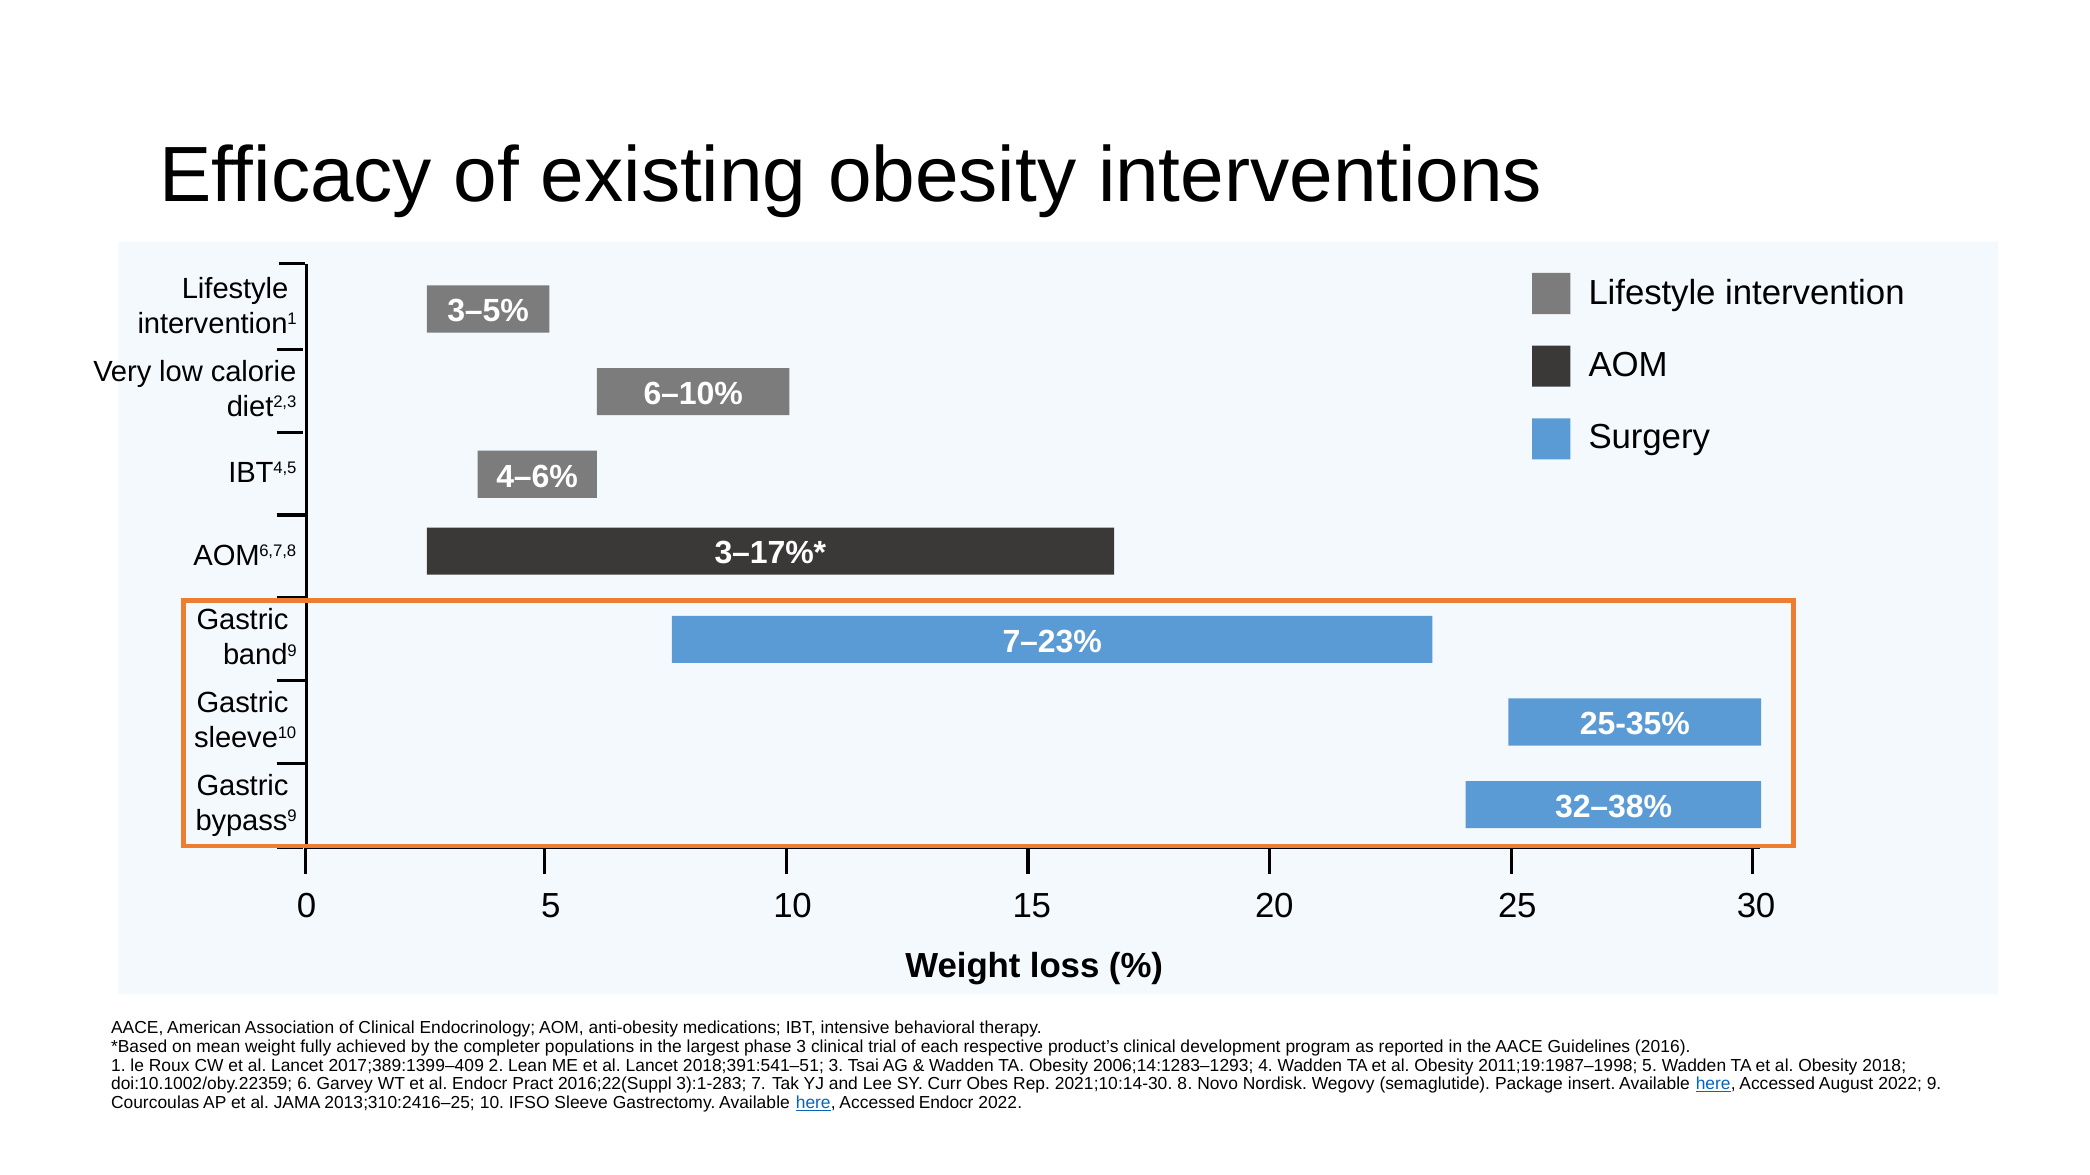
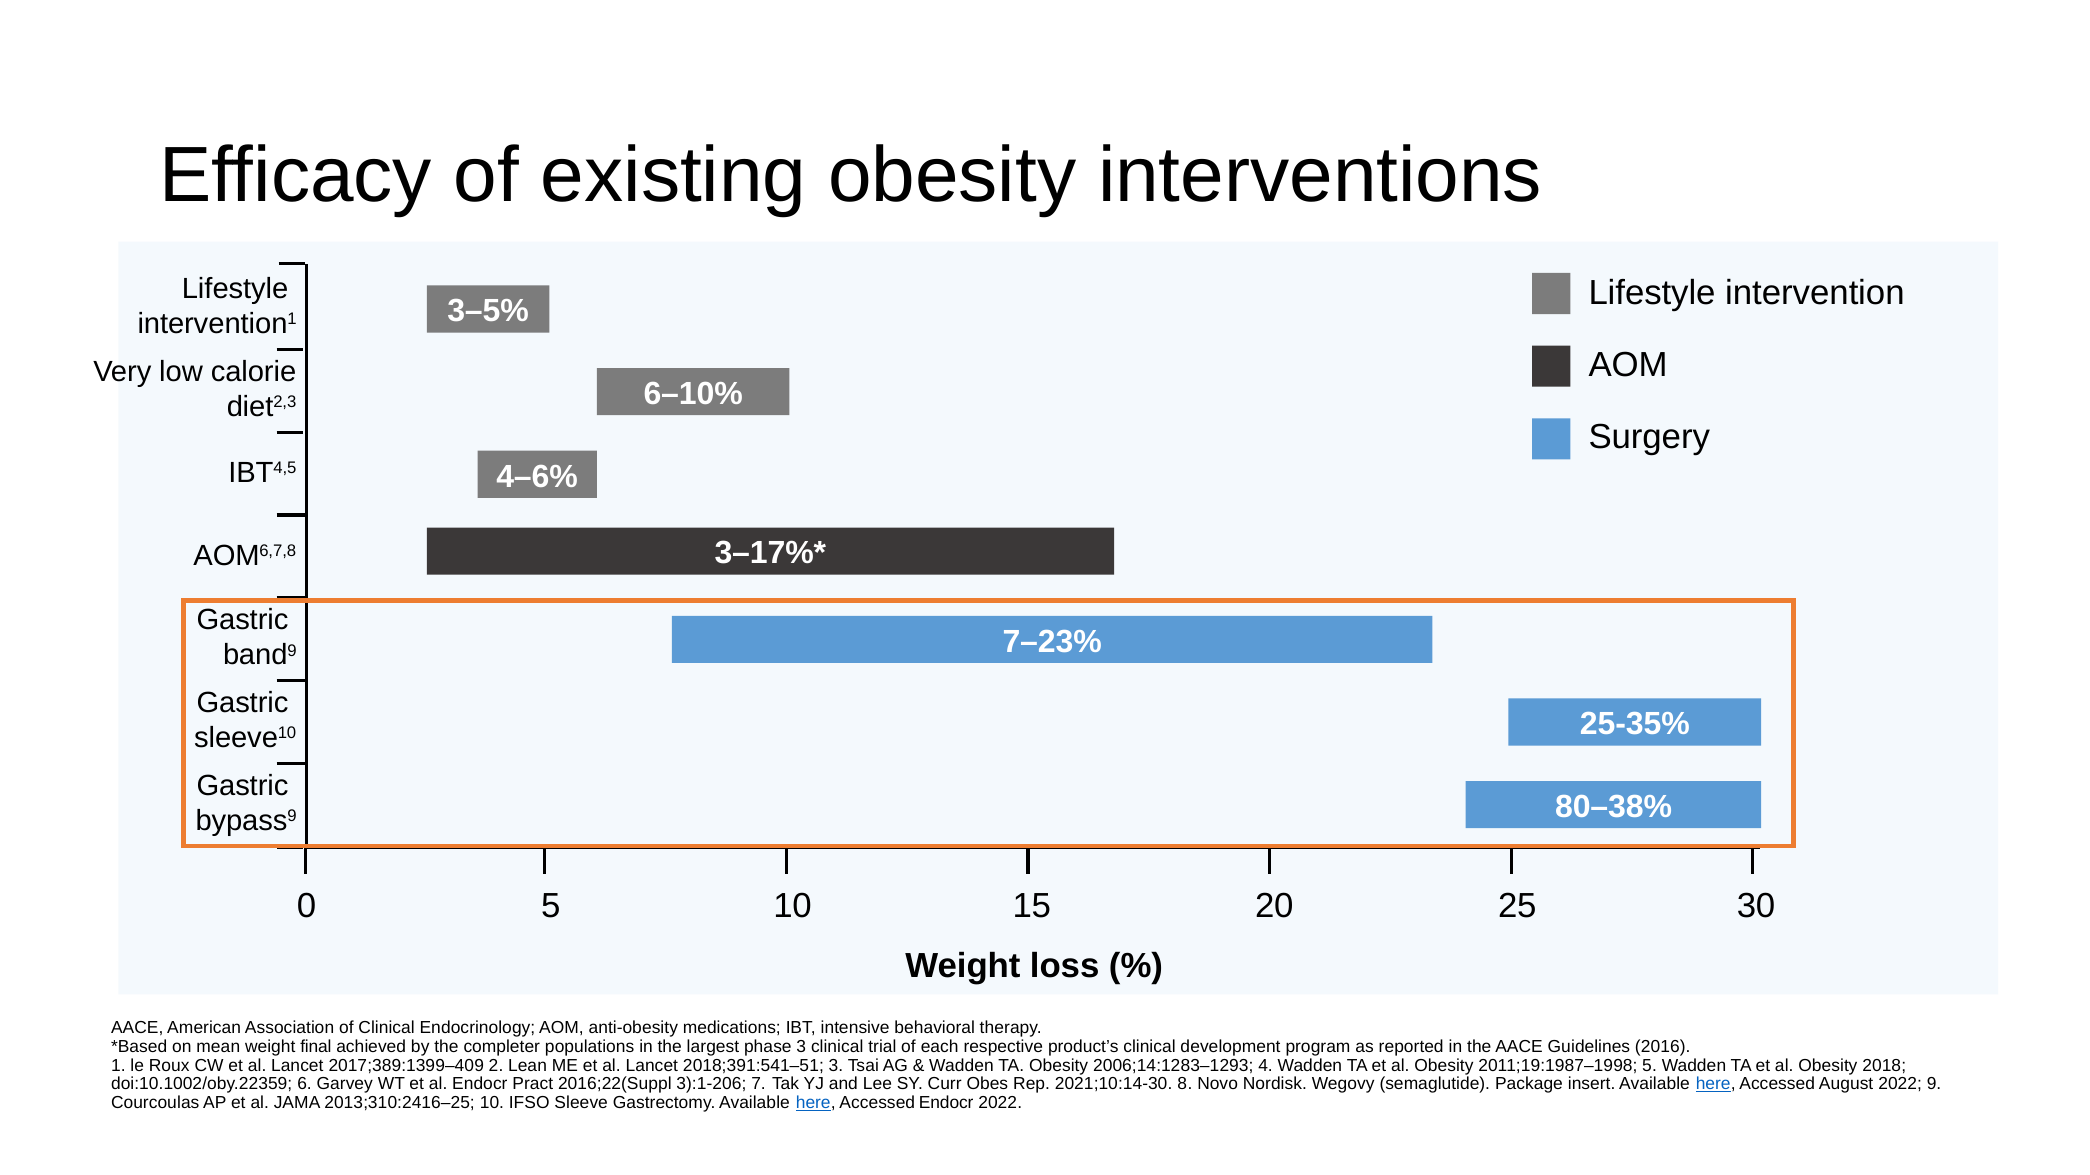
32–38%: 32–38% -> 80–38% (1614, 807)
fully: fully -> final (316, 1047)
3):1-283: 3):1-283 -> 3):1-206 (711, 1085)
